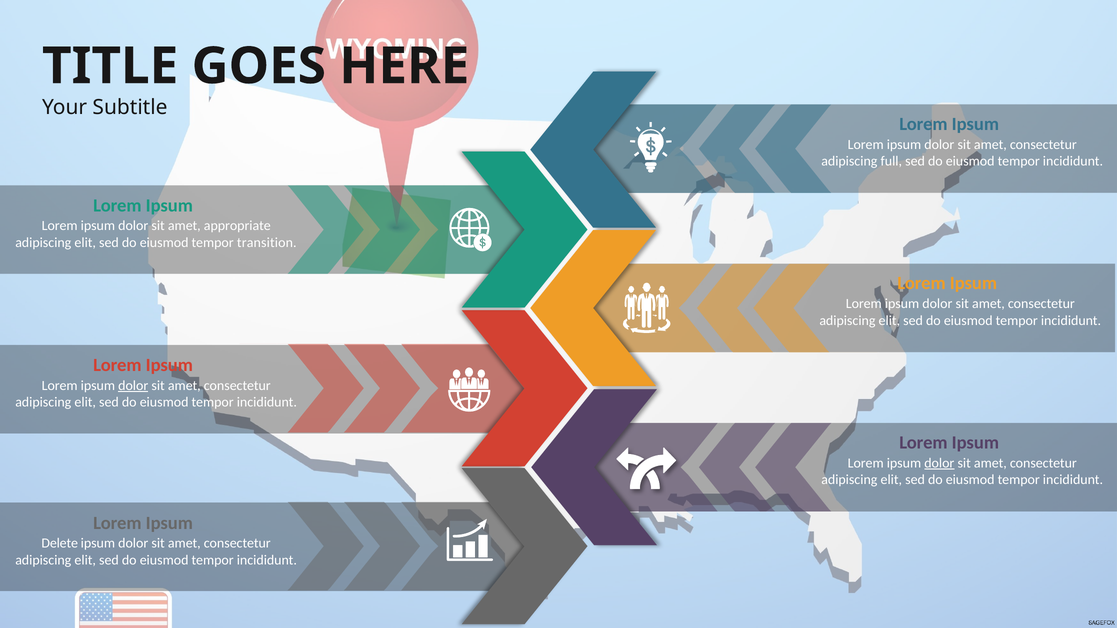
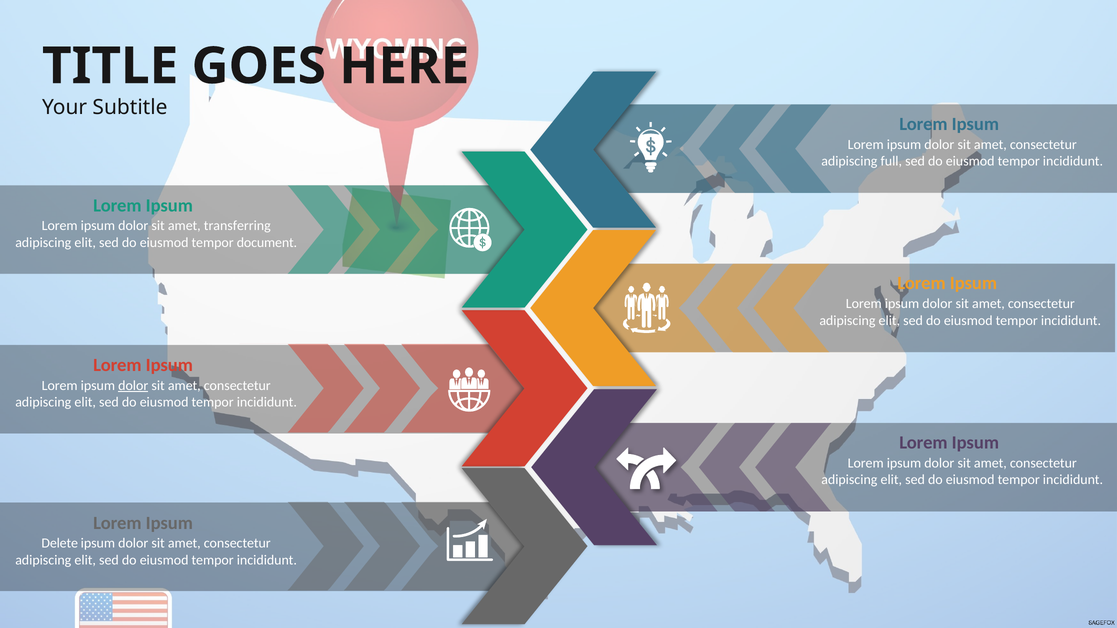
appropriate: appropriate -> transferring (237, 226)
transition: transition -> document (267, 243)
dolor underline: present -> none (939, 463)
